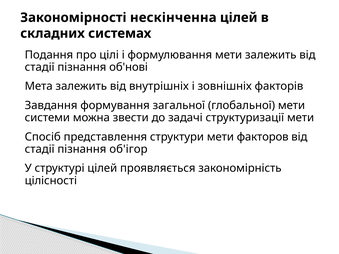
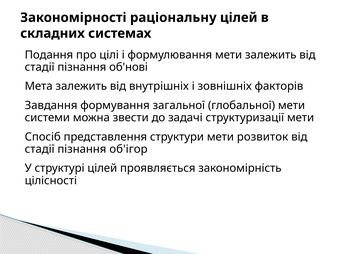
нескінченна: нескінченна -> раціональну (173, 18)
факторов: факторов -> розвиток (263, 137)
